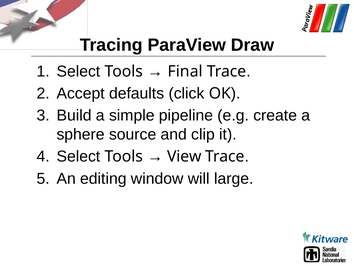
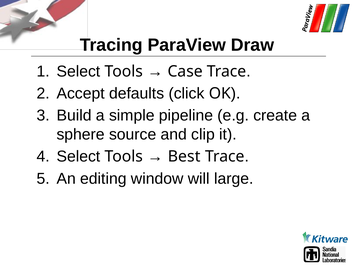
Final: Final -> Case (185, 71)
View: View -> Best (184, 156)
